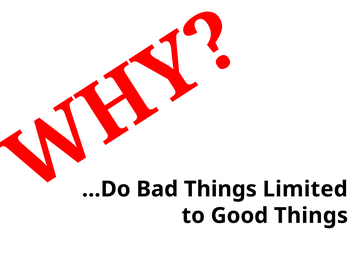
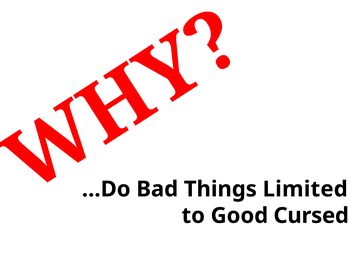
Good Things: Things -> Cursed (311, 215)
